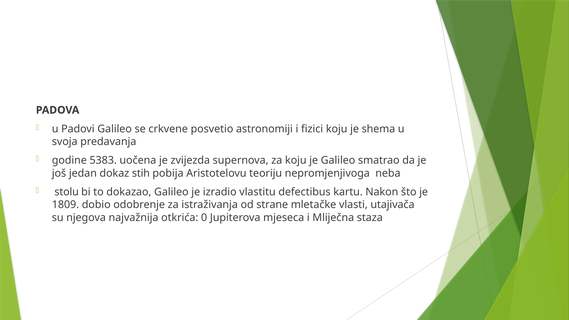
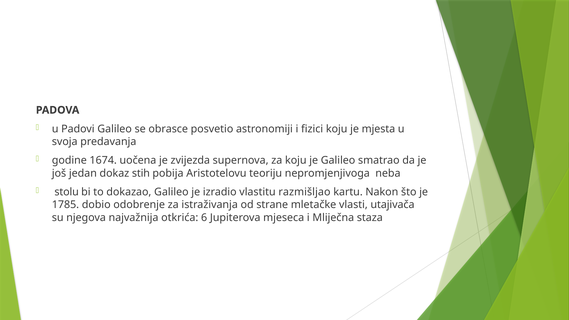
crkvene: crkvene -> obrasce (168, 129)
shema: shema -> mjesta (378, 129)
5383: 5383 -> 1674 (103, 160)
defectibus: defectibus -> razmišljao (304, 192)
1809: 1809 -> 1785 (65, 205)
0: 0 -> 6 (204, 218)
